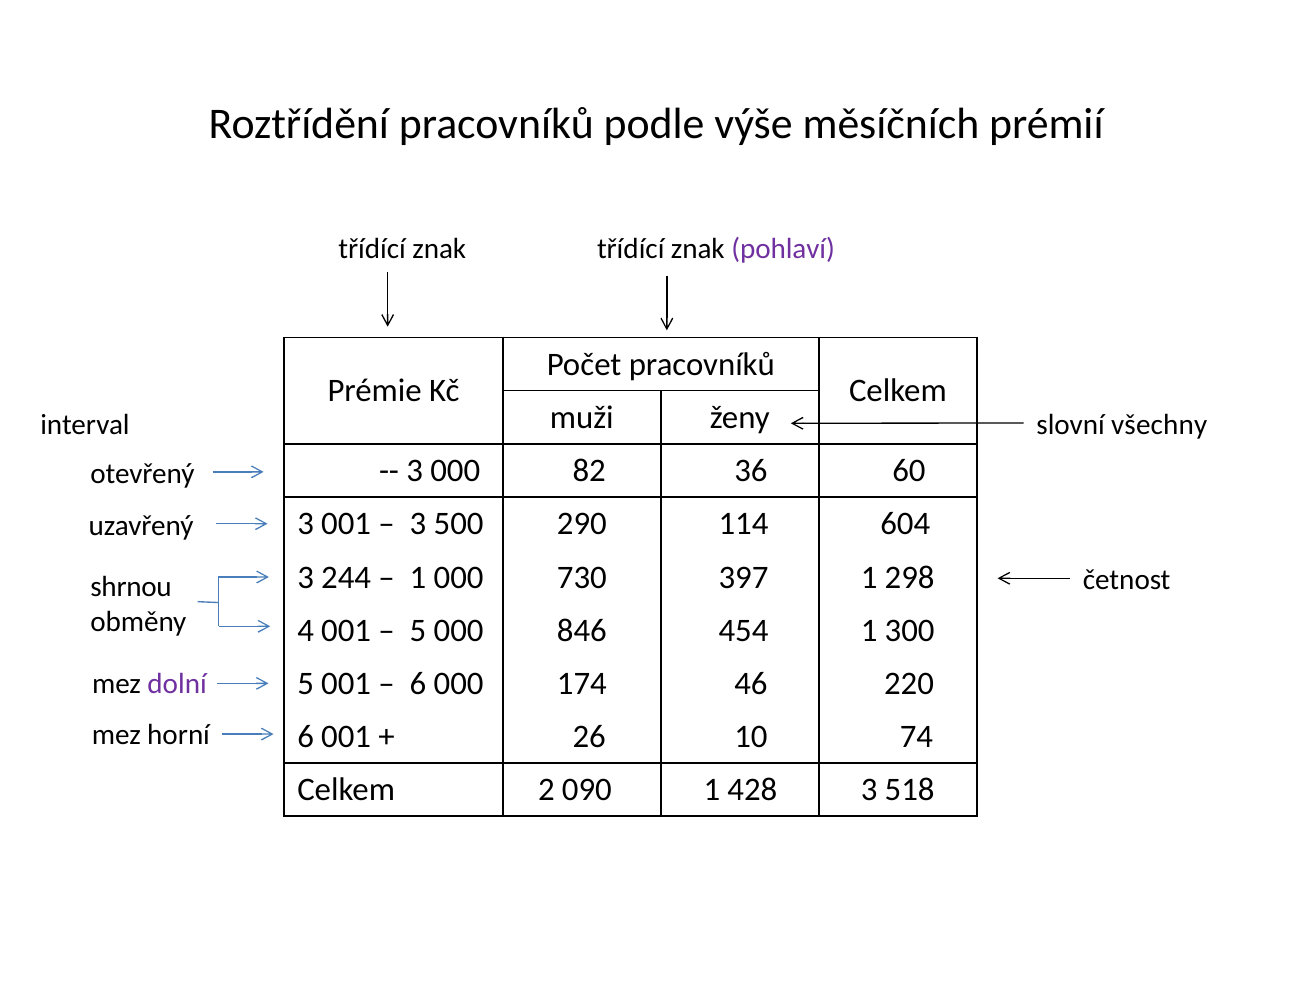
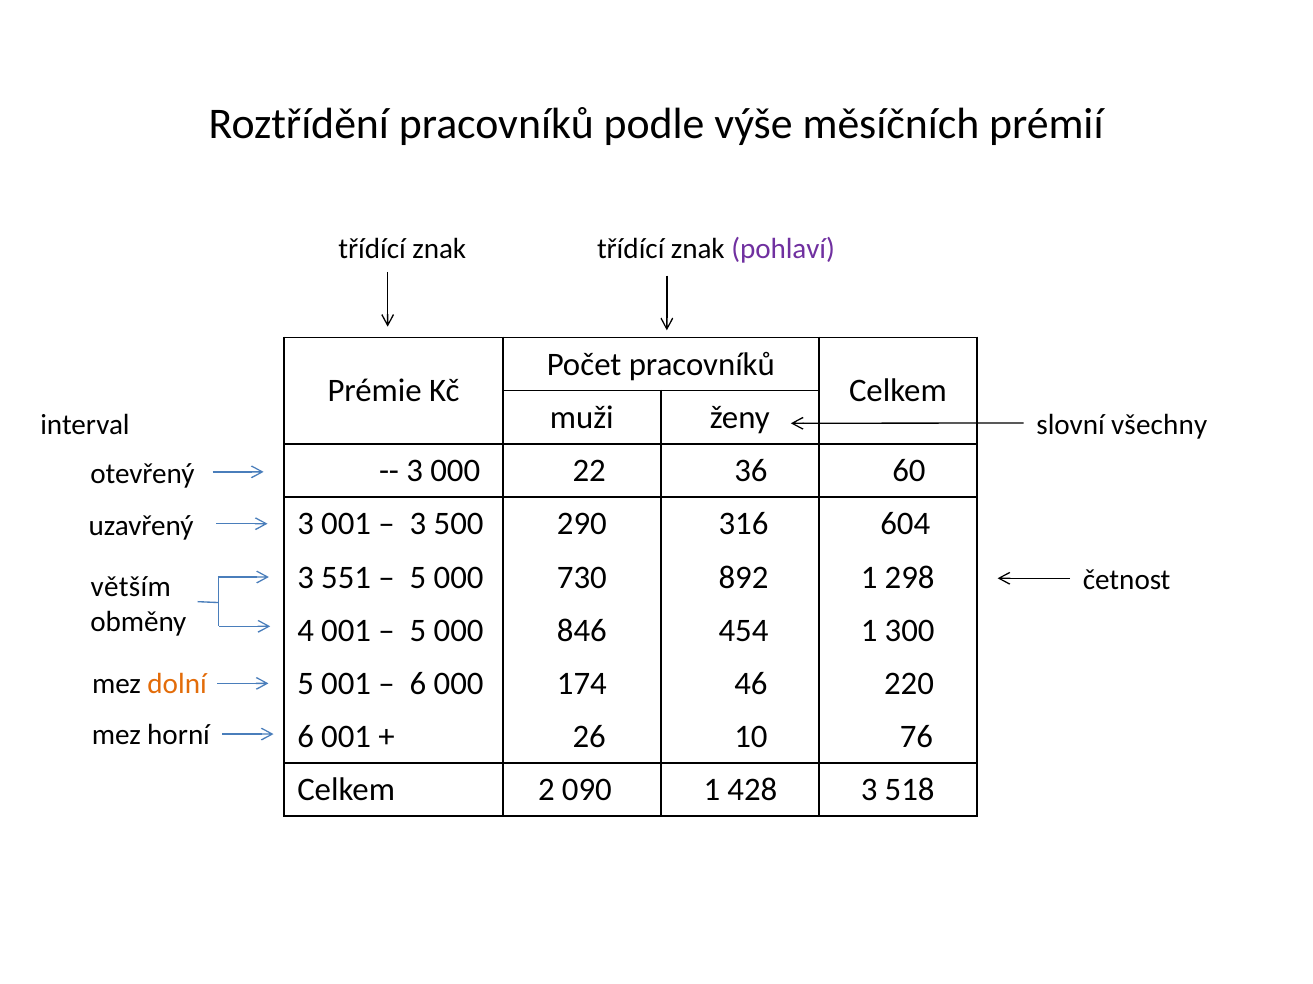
82: 82 -> 22 (589, 471)
114: 114 -> 316 (743, 524)
244: 244 -> 551 (346, 578)
1: 1 -> 5 (418, 578)
397: 397 -> 892 (743, 578)
shrnou: shrnou -> větším (131, 587)
dolní colour: purple -> orange (177, 685)
74: 74 -> 76 (916, 737)
